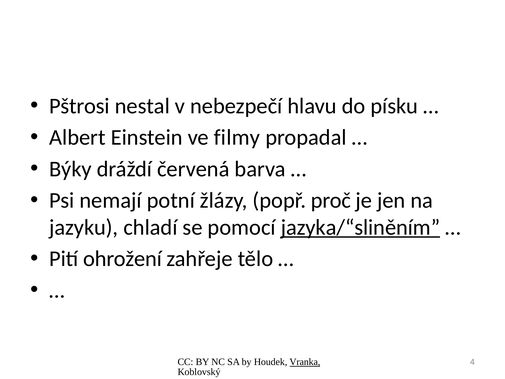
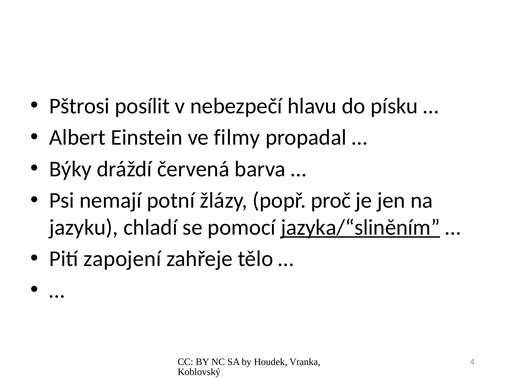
nestal: nestal -> posílit (142, 106)
ohrožení: ohrožení -> zapojení (122, 259)
Vranka underline: present -> none (305, 362)
